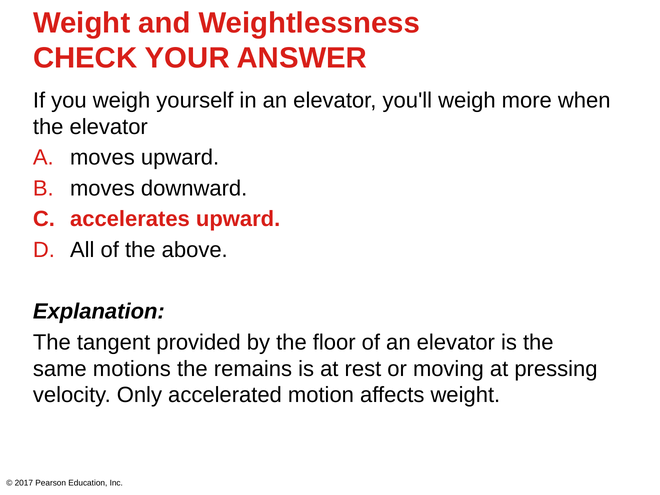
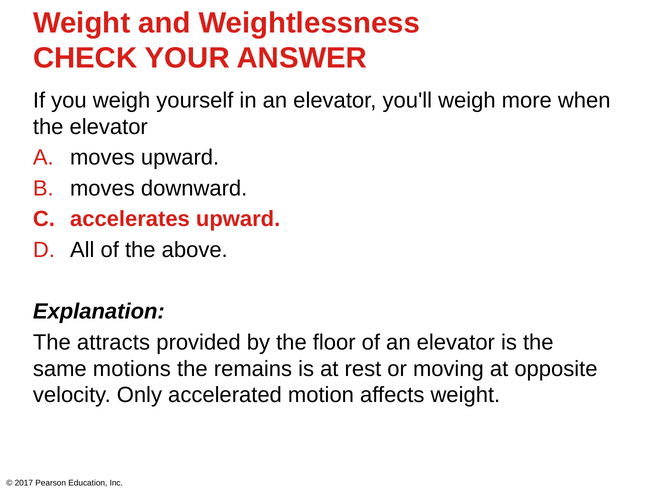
tangent: tangent -> attracts (113, 342)
pressing: pressing -> opposite (556, 369)
